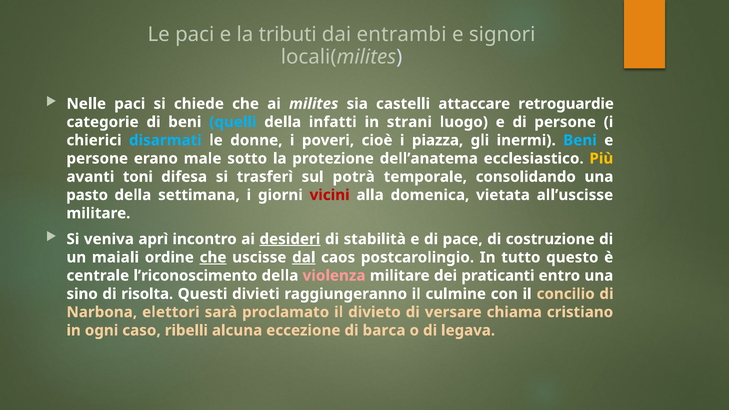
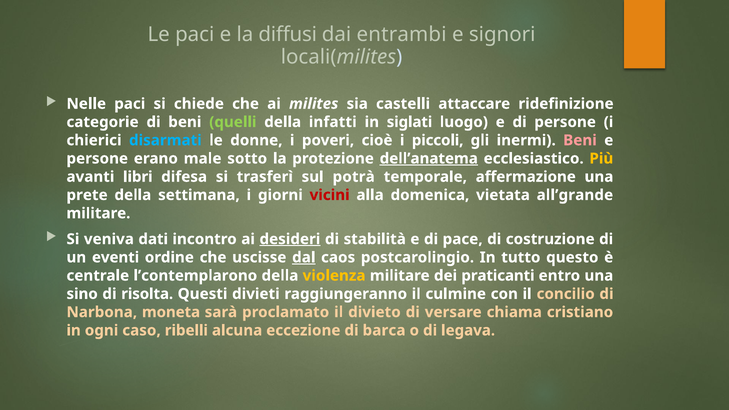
tributi: tributi -> diffusi (288, 35)
retroguardie: retroguardie -> ridefinizione (566, 104)
quelli colour: light blue -> light green (233, 122)
strani: strani -> siglati (410, 122)
piazza: piazza -> piccoli (438, 140)
Beni colour: light blue -> pink (580, 140)
dell’anatema underline: none -> present (429, 159)
toni: toni -> libri (138, 177)
consolidando: consolidando -> affermazione (526, 177)
pasto: pasto -> prete (87, 195)
all’uscisse: all’uscisse -> all’grande (575, 195)
aprì: aprì -> dati (153, 239)
maiali: maiali -> eventi (116, 257)
che underline: present -> none (213, 257)
l’riconoscimento: l’riconoscimento -> l’contemplarono (195, 276)
violenza colour: pink -> yellow (334, 276)
elettori: elettori -> moneta (171, 312)
